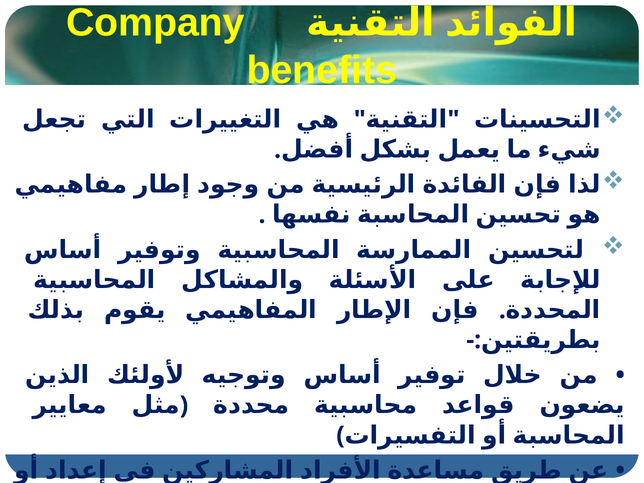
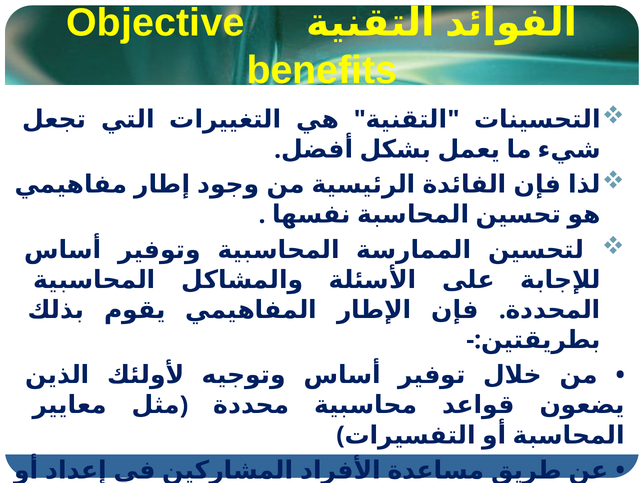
Company: Company -> Objective (155, 23)
